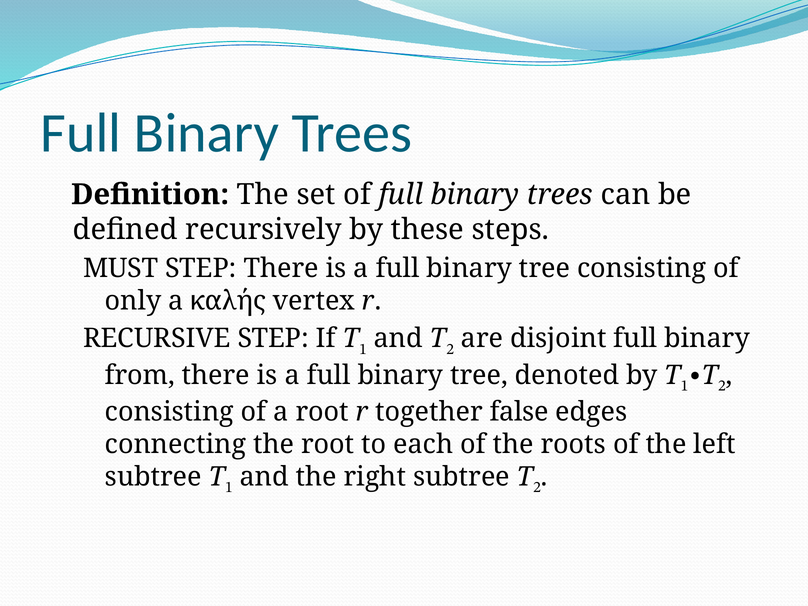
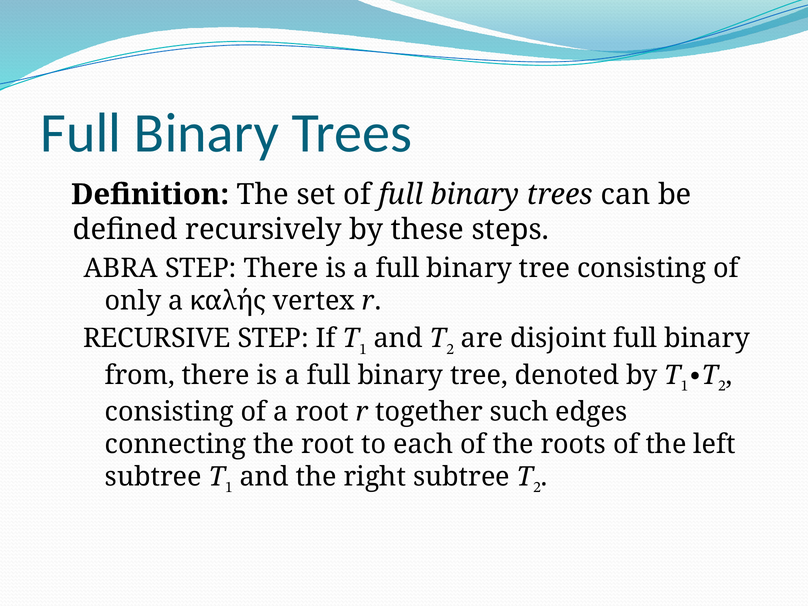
MUST: MUST -> ABRA (121, 268)
false: false -> such (519, 412)
